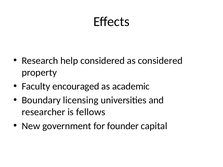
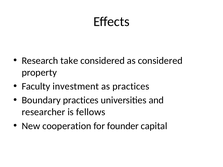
help: help -> take (69, 61)
encouraged: encouraged -> investment (76, 86)
as academic: academic -> practices (131, 86)
Boundary licensing: licensing -> practices (81, 100)
government: government -> cooperation (67, 126)
